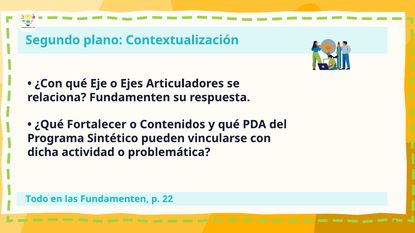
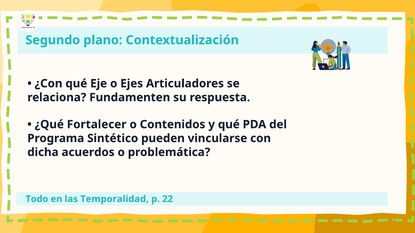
actividad: actividad -> acuerdos (88, 152)
las Fundamenten: Fundamenten -> Temporalidad (115, 199)
